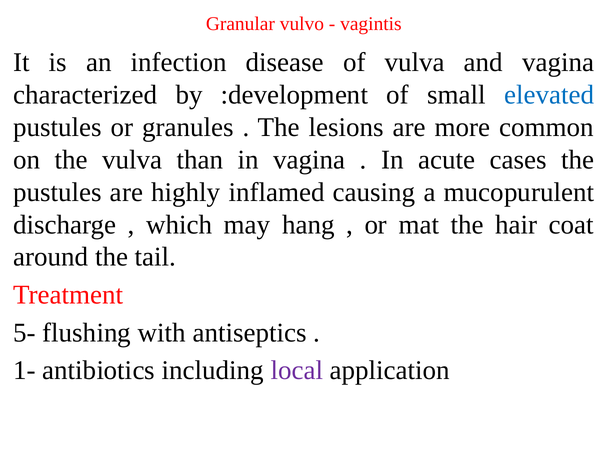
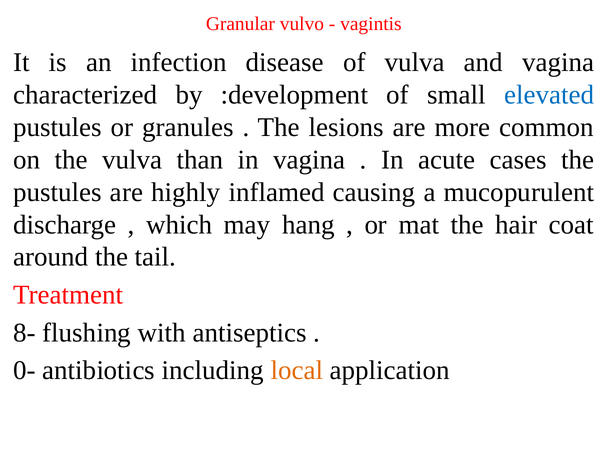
5-: 5- -> 8- (24, 333)
1-: 1- -> 0- (24, 371)
local colour: purple -> orange (297, 371)
